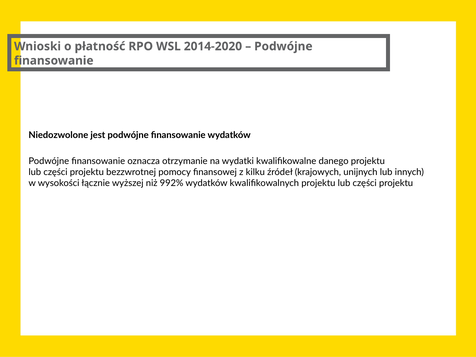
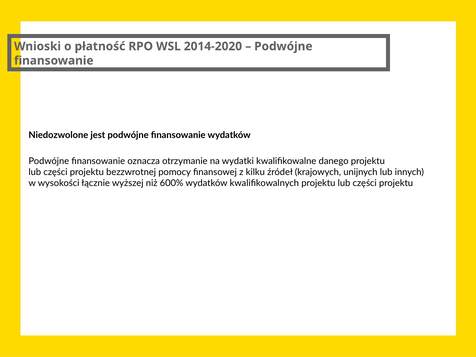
992%: 992% -> 600% (172, 183)
